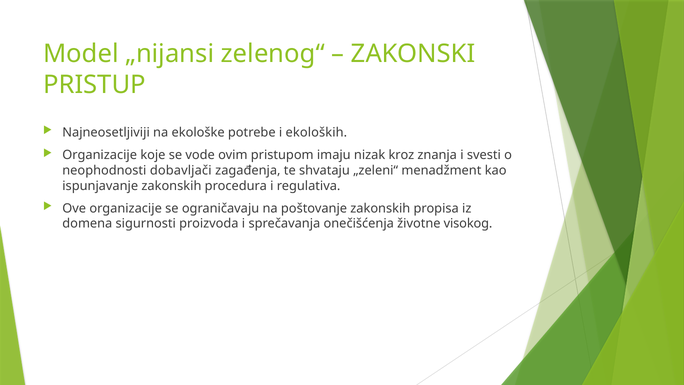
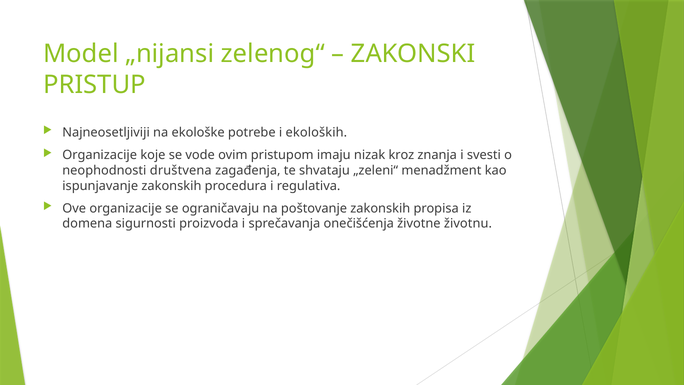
dobavljači: dobavljači -> društvena (181, 170)
visokog: visokog -> životnu (468, 224)
